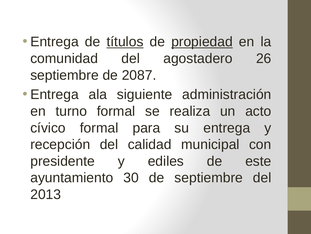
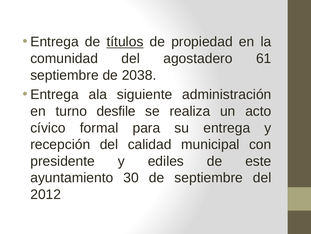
propiedad underline: present -> none (202, 42)
26: 26 -> 61 (264, 58)
2087: 2087 -> 2038 (139, 75)
turno formal: formal -> desfile (116, 111)
2013: 2013 -> 2012 (46, 194)
